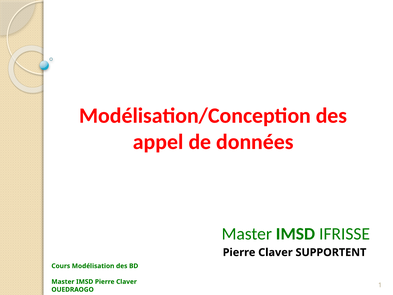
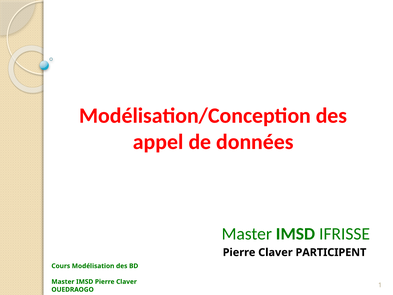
SUPPORTENT: SUPPORTENT -> PARTICIPENT (331, 252)
